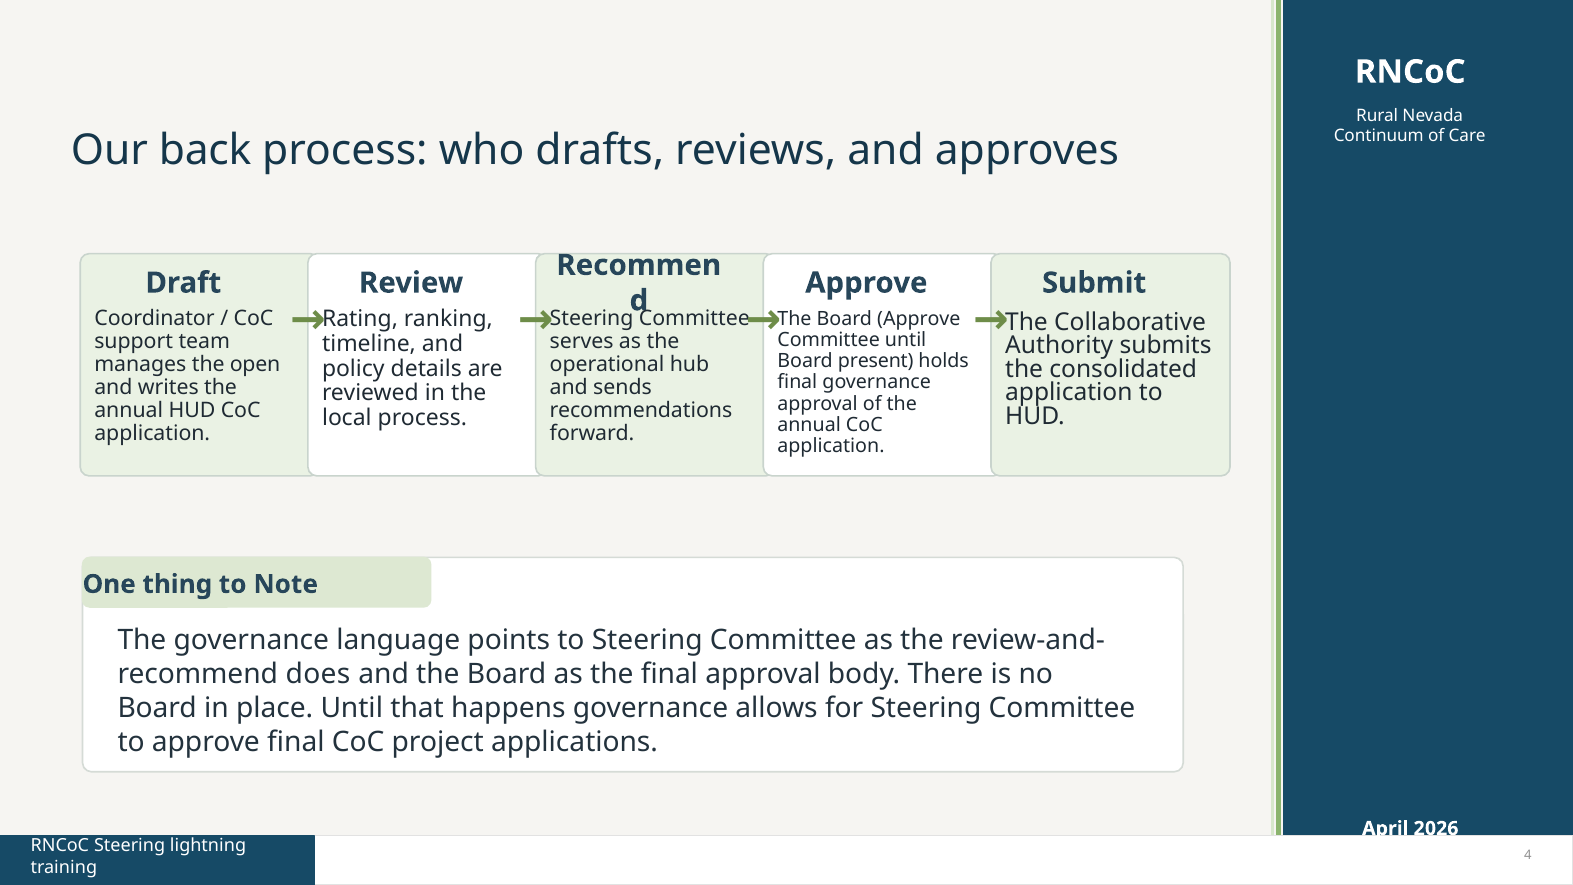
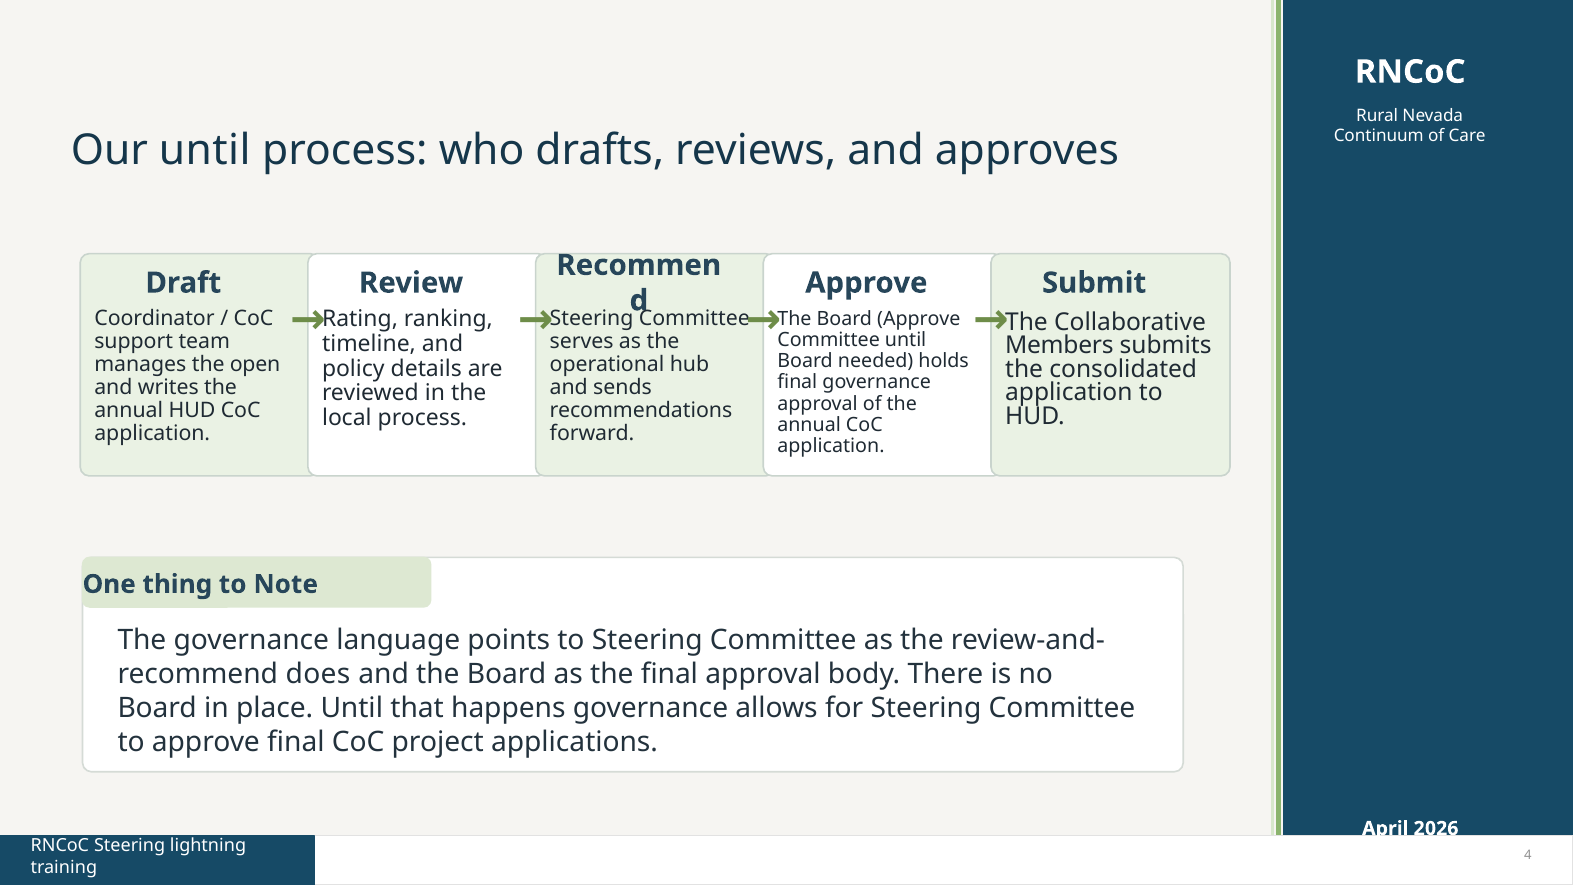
Our back: back -> until (205, 150)
Authority: Authority -> Members (1059, 345)
present: present -> needed (876, 361)
